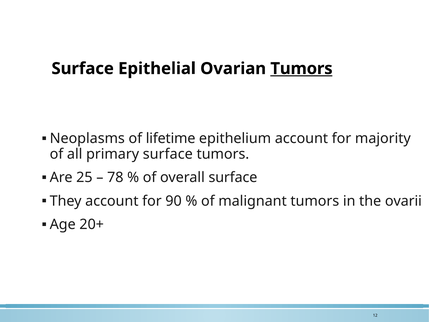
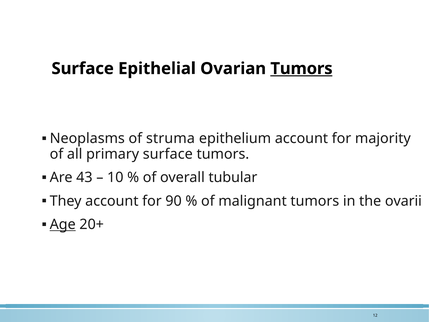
lifetime: lifetime -> struma (170, 138)
25: 25 -> 43 (84, 177)
78: 78 -> 10 (115, 177)
overall surface: surface -> tubular (233, 177)
Age underline: none -> present (63, 224)
